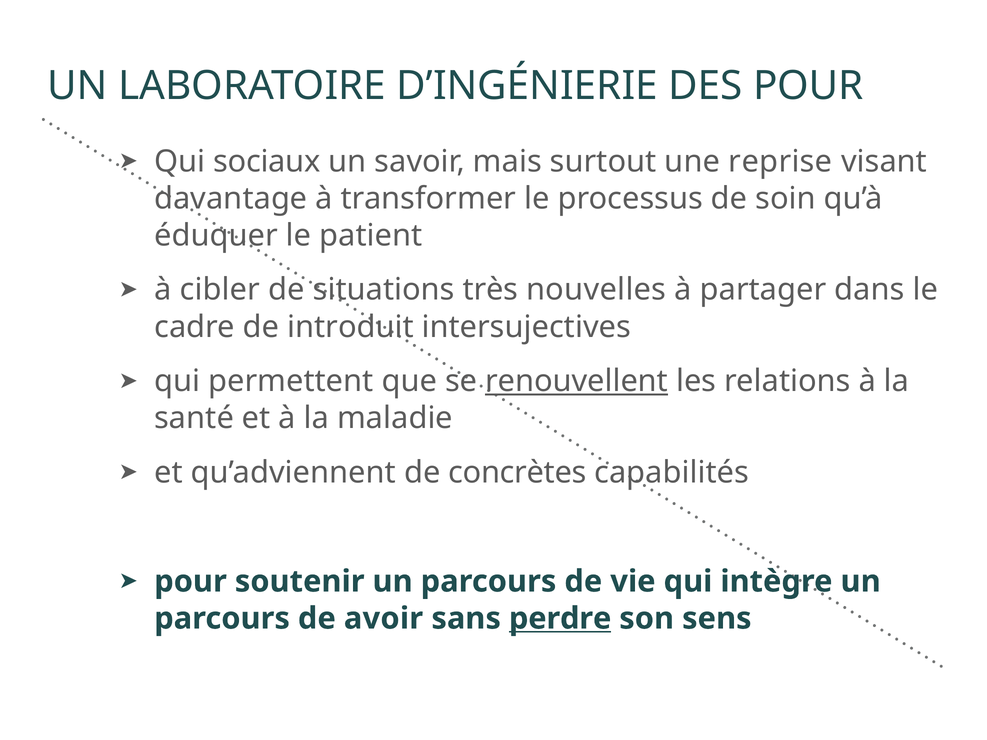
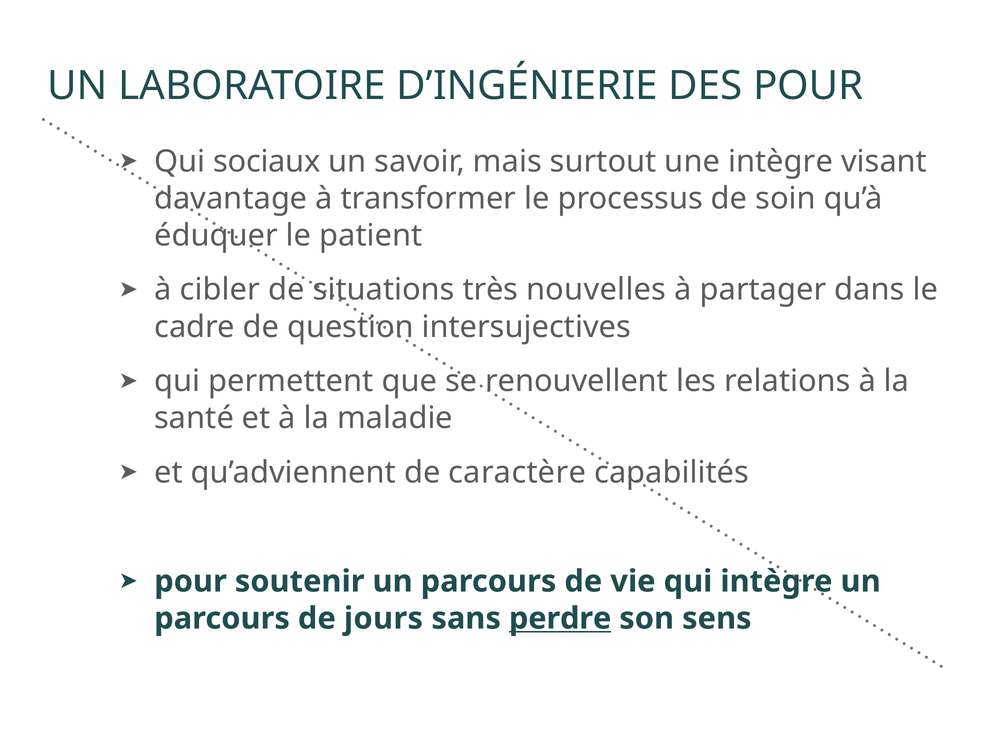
une reprise: reprise -> intègre (781, 161)
introduit: introduit -> question (350, 327)
renouvellent underline: present -> none (577, 381)
concrètes: concrètes -> caractère (517, 473)
avoir: avoir -> jours (383, 619)
